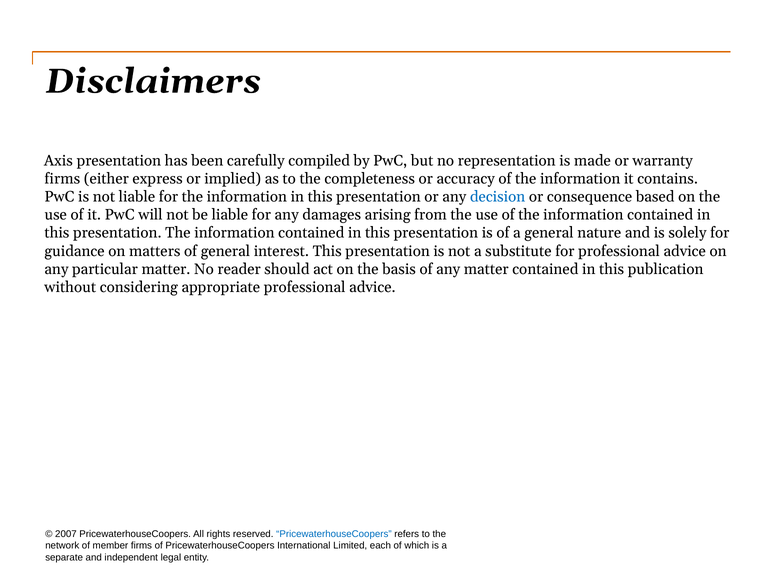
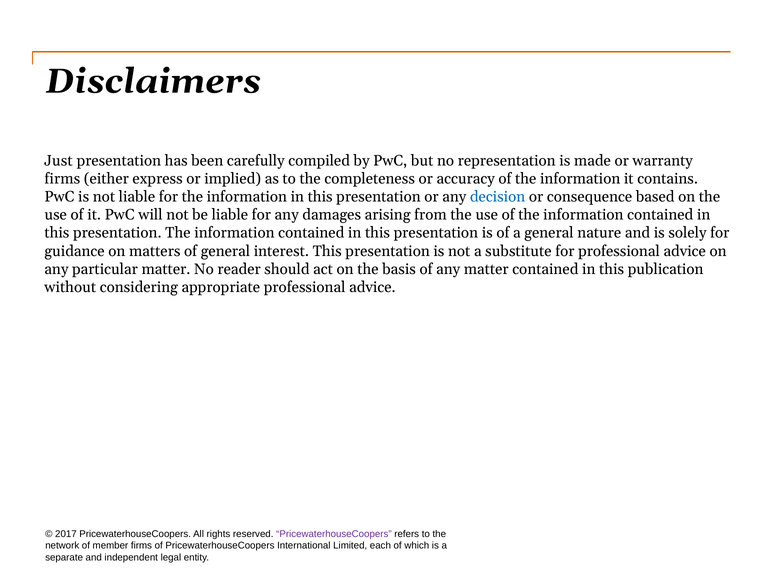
Axis: Axis -> Just (58, 161)
2007: 2007 -> 2017 (66, 534)
PricewaterhouseCoopers colour: blue -> purple (334, 534)
